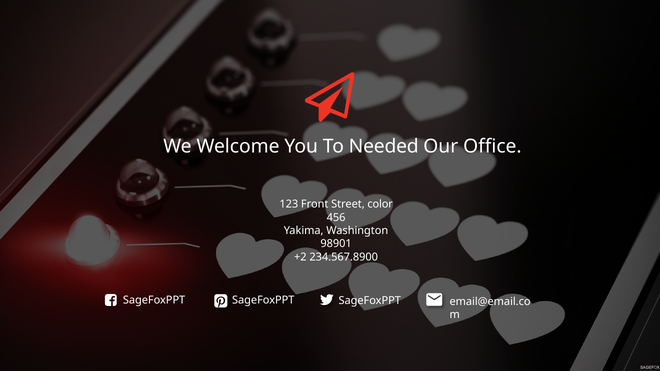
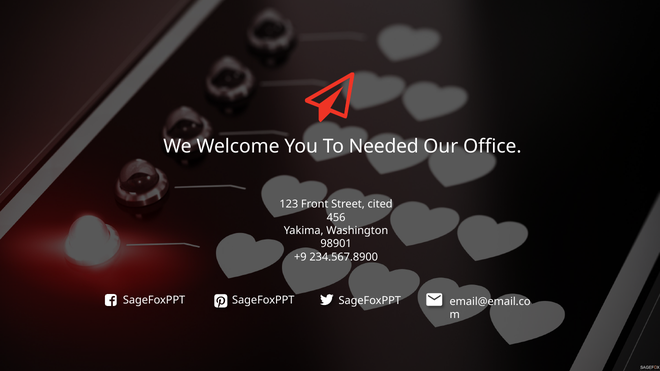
color: color -> cited (380, 204)
+2: +2 -> +9 (300, 257)
